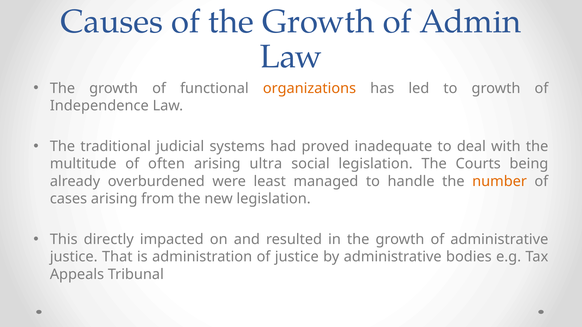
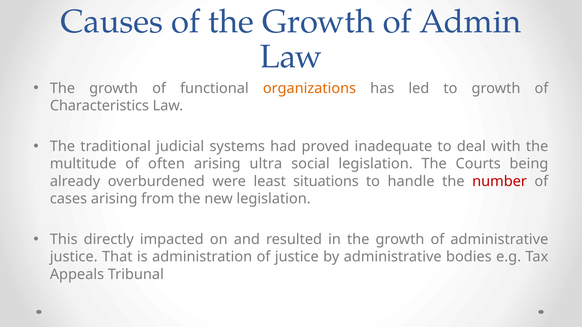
Independence: Independence -> Characteristics (99, 106)
managed: managed -> situations (326, 181)
number colour: orange -> red (500, 181)
